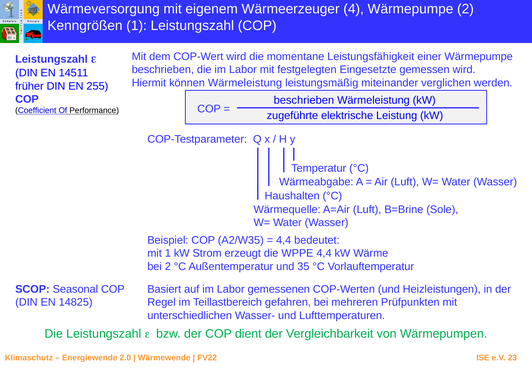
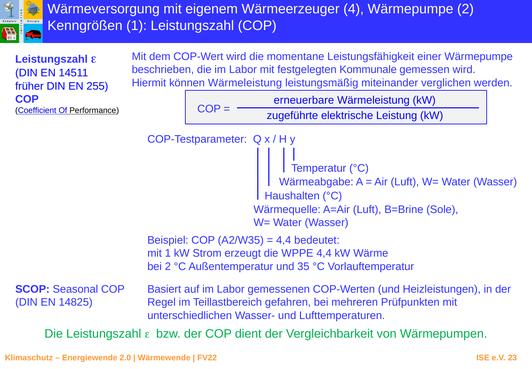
Eingesetzte: Eingesetzte -> Kommunale (368, 70)
beschrieben: beschrieben -> erneuerbare (304, 100)
